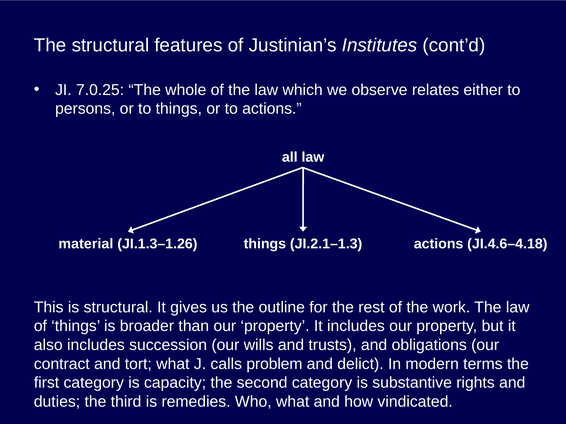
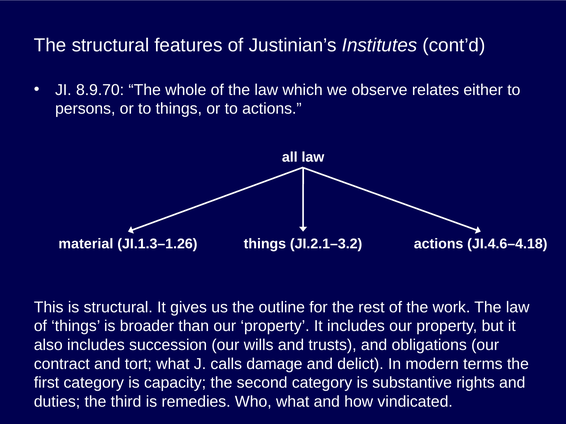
7.0.25: 7.0.25 -> 8.9.70 (100, 90)
JI.2.1–1.3: JI.2.1–1.3 -> JI.2.1–3.2 (326, 244)
problem: problem -> damage (274, 364)
